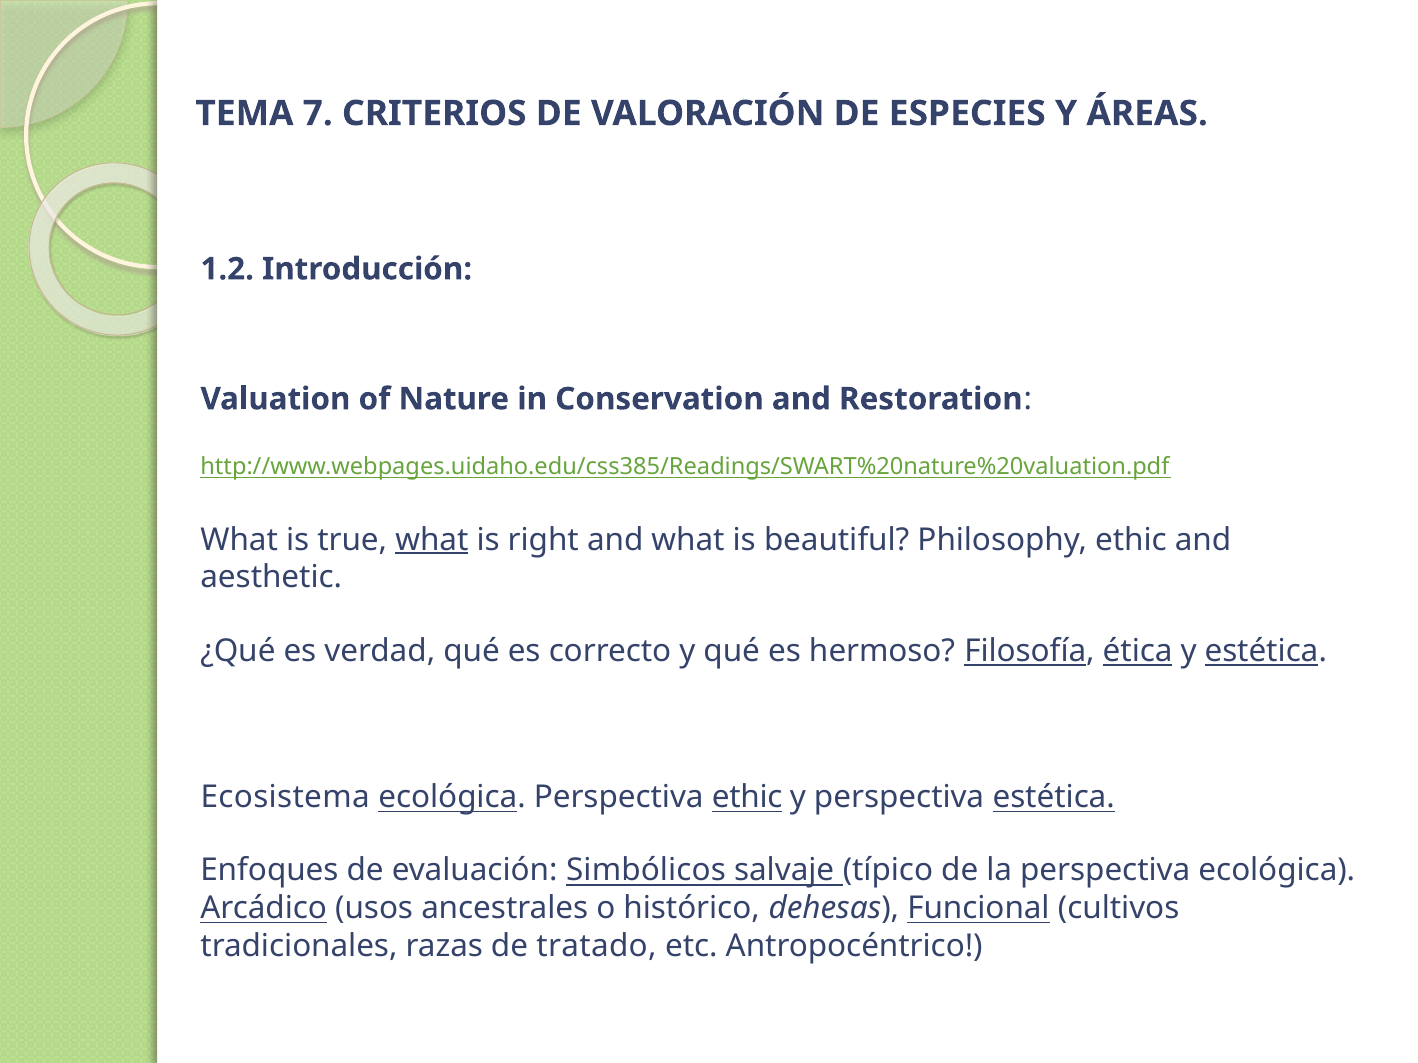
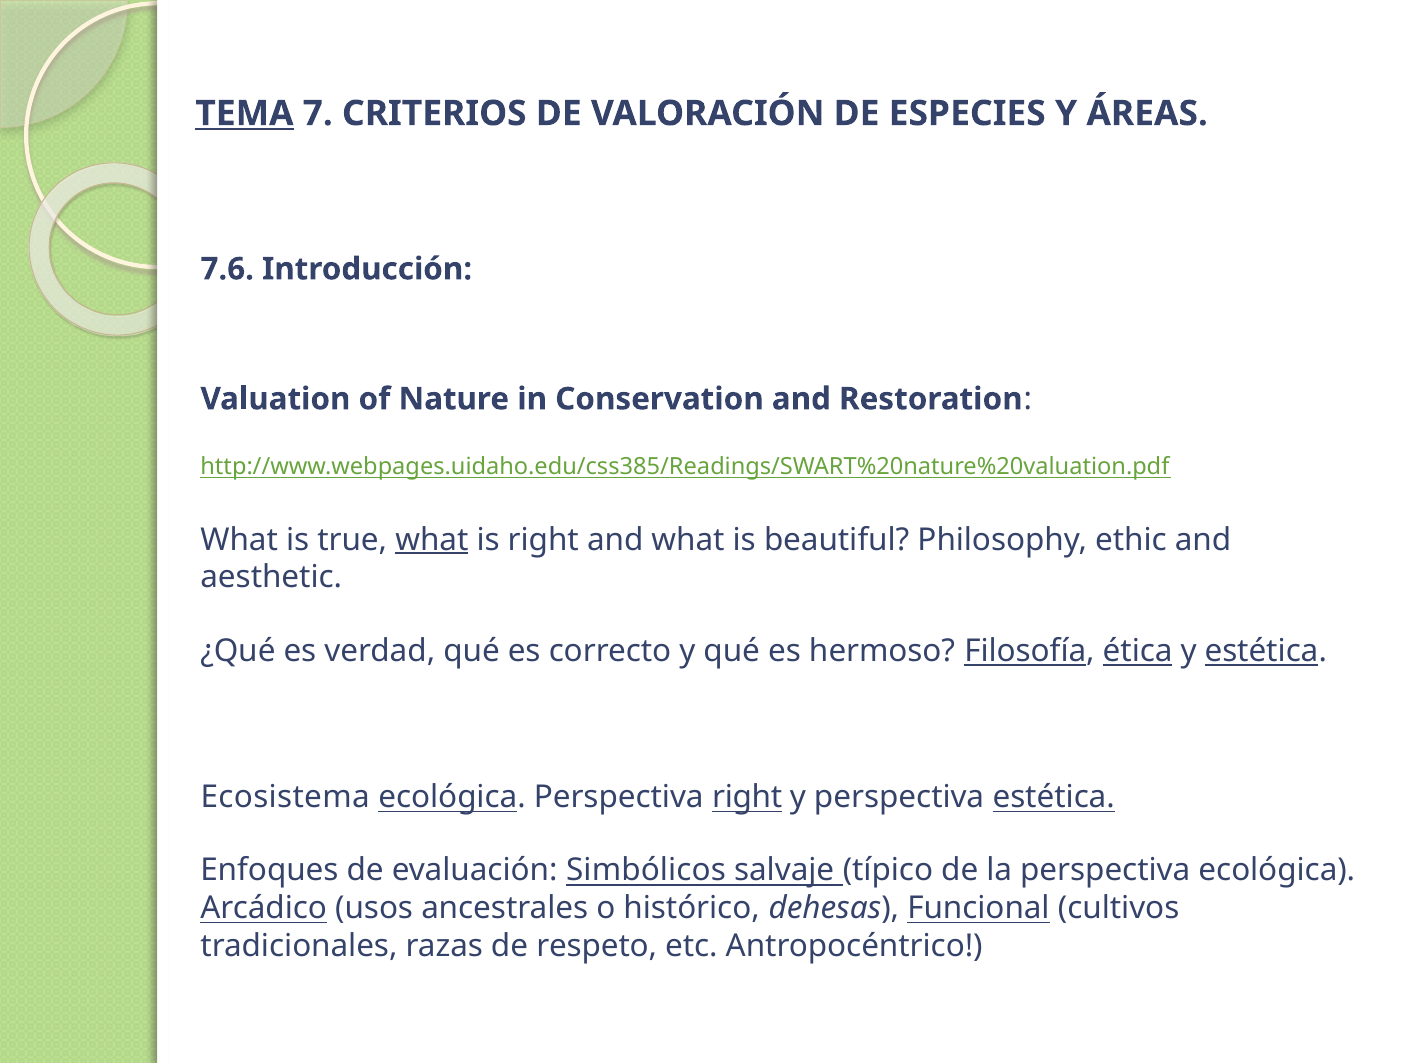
TEMA underline: none -> present (244, 114)
1.2: 1.2 -> 7.6 (227, 269)
Perspectiva ethic: ethic -> right (747, 798)
tratado: tratado -> respeto (597, 946)
